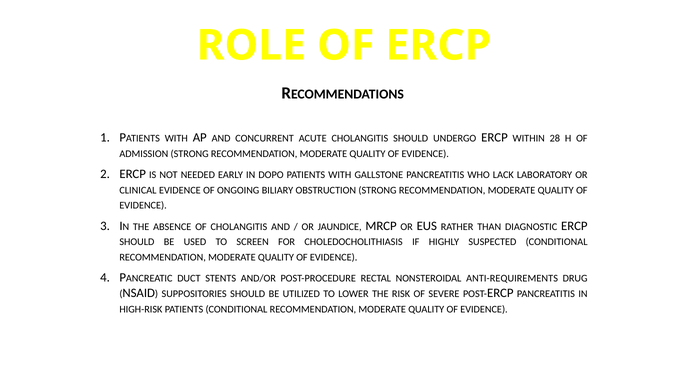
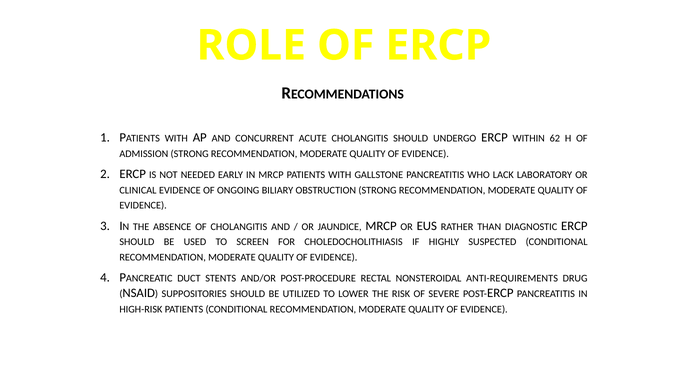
28: 28 -> 62 (555, 138)
IN DOPO: DOPO -> MRCP (271, 175)
